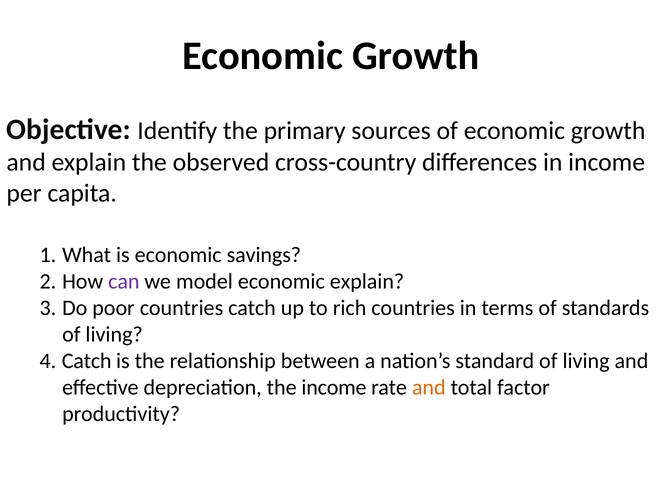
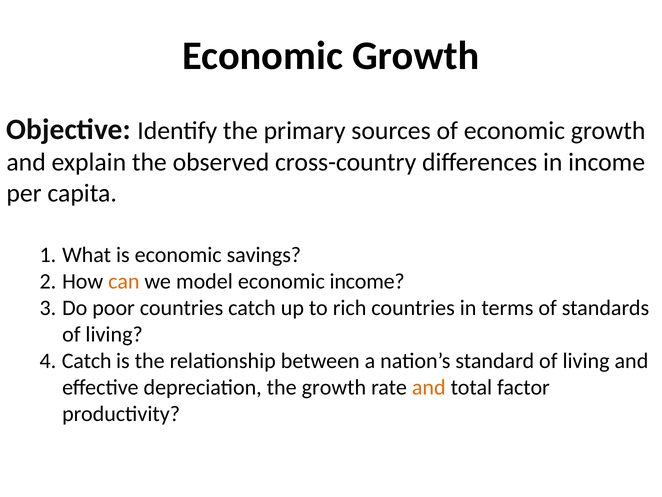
can colour: purple -> orange (124, 281)
economic explain: explain -> income (367, 281)
the income: income -> growth (334, 387)
